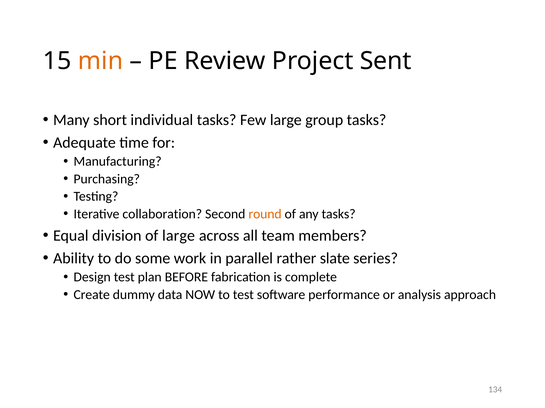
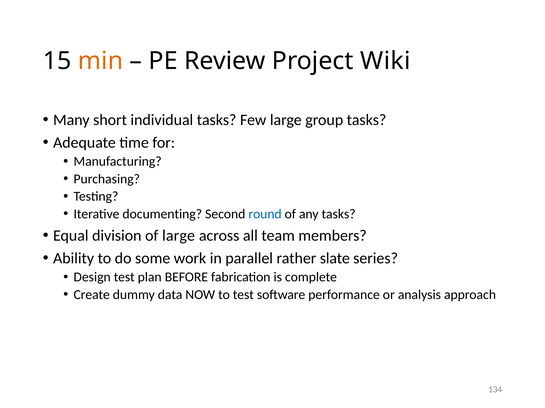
Sent: Sent -> Wiki (385, 61)
collaboration: collaboration -> documenting (162, 214)
round colour: orange -> blue (265, 214)
